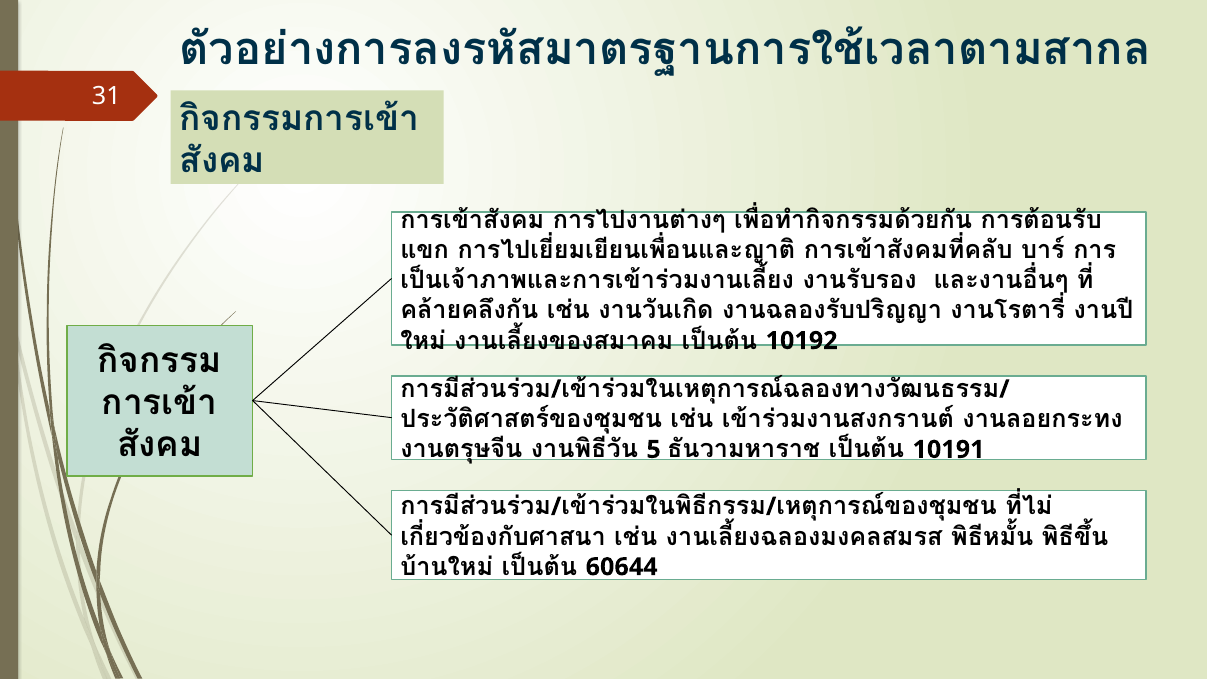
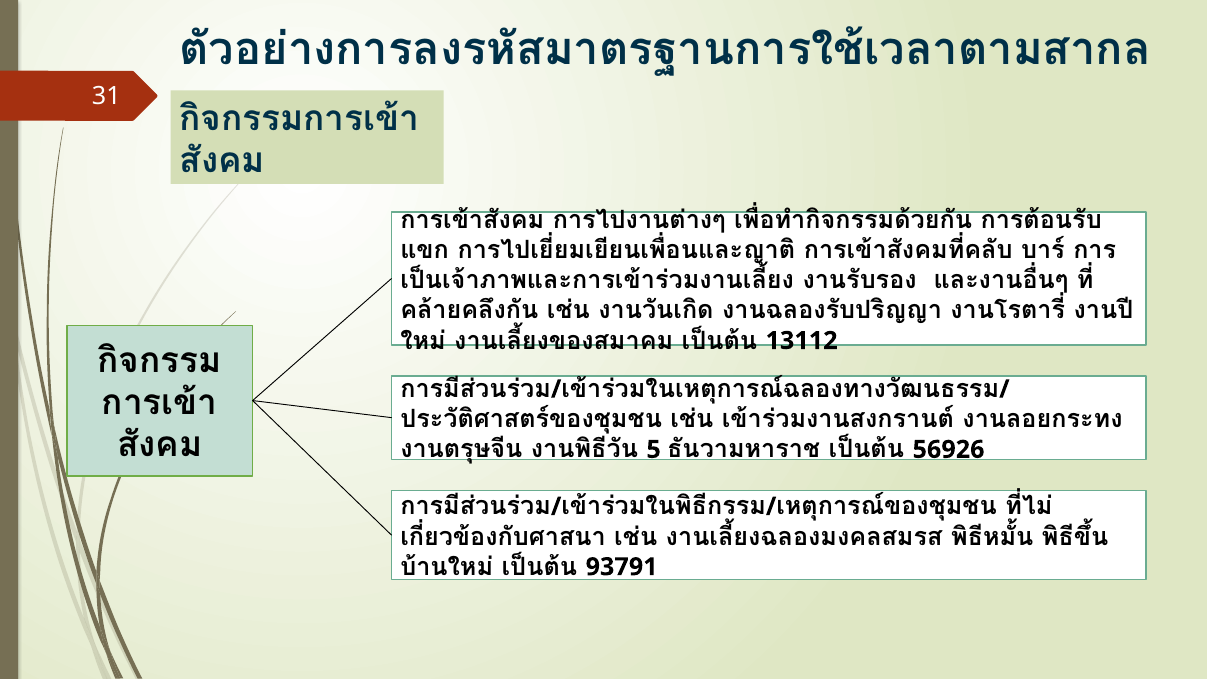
10192: 10192 -> 13112 (802, 341)
10191: 10191 -> 56926 (949, 450)
60644: 60644 -> 93791 (622, 567)
